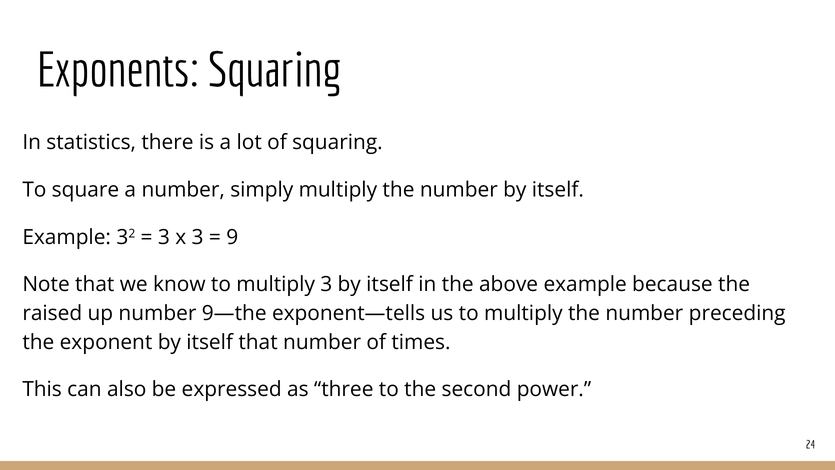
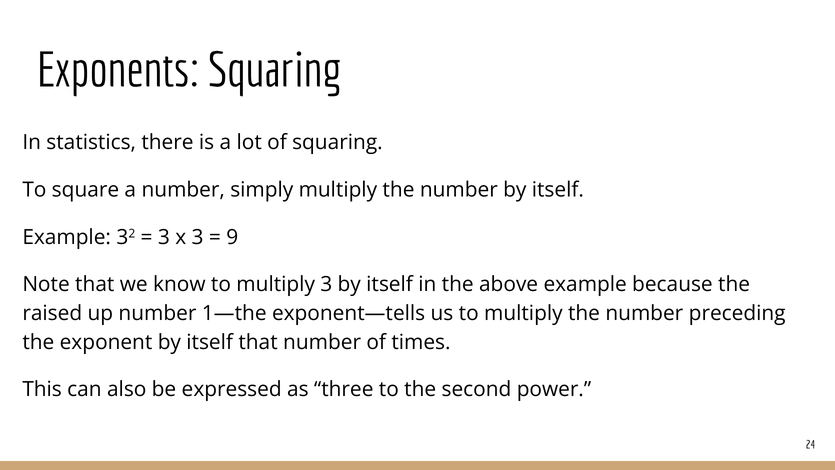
9—the: 9—the -> 1—the (234, 313)
